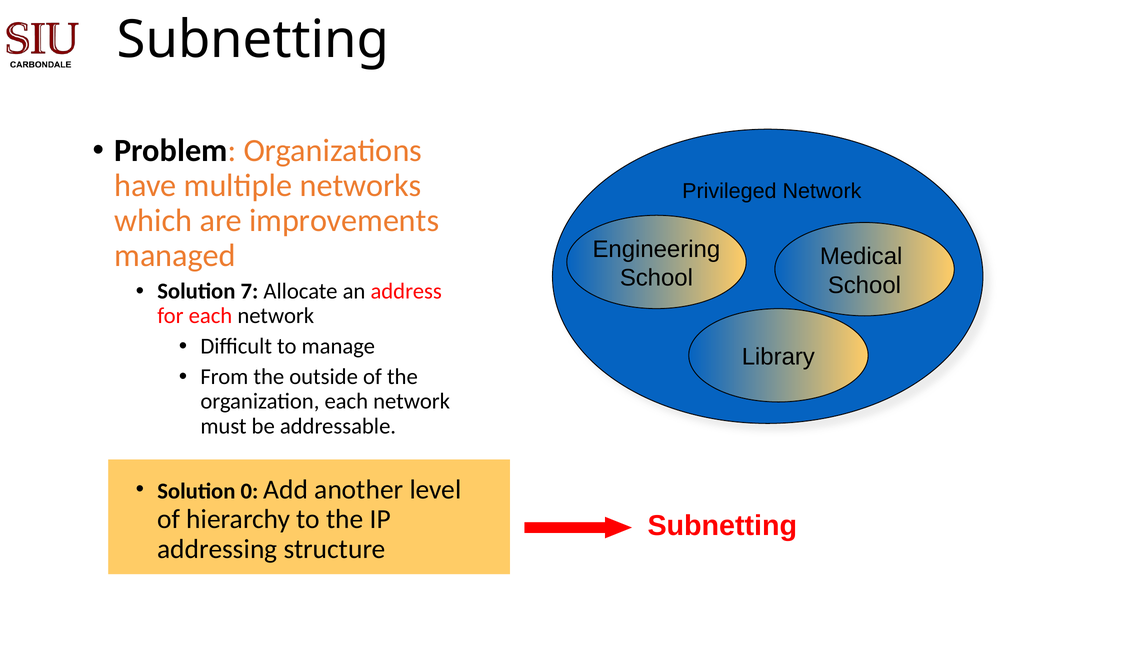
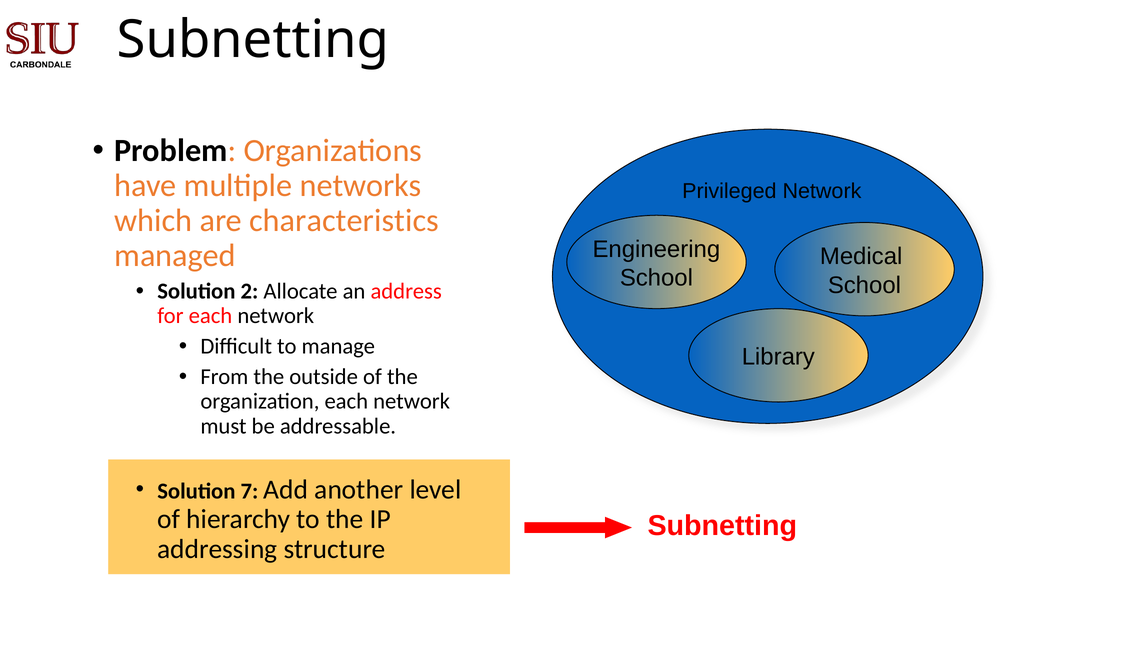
improvements: improvements -> characteristics (344, 221)
7: 7 -> 2 (249, 291)
0: 0 -> 7 (249, 491)
